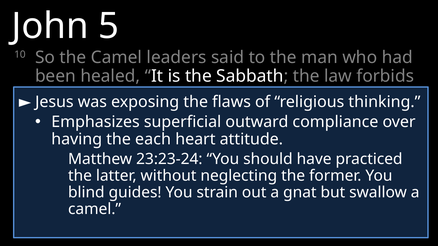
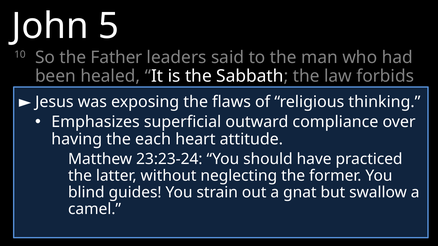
the Camel: Camel -> Father (117, 57)
